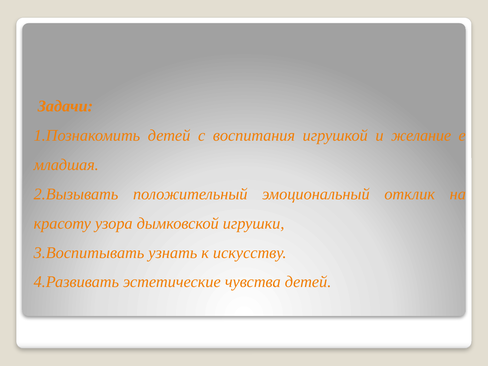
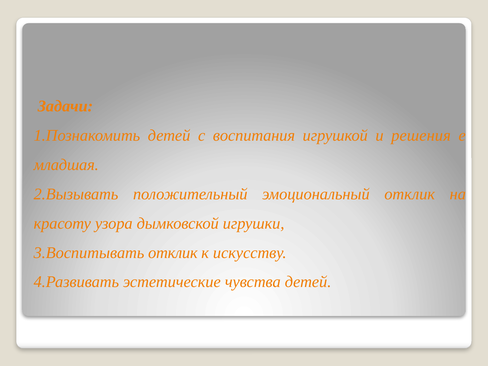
желание: желание -> решения (421, 136)
3.Воспитывать узнать: узнать -> отклик (173, 253)
